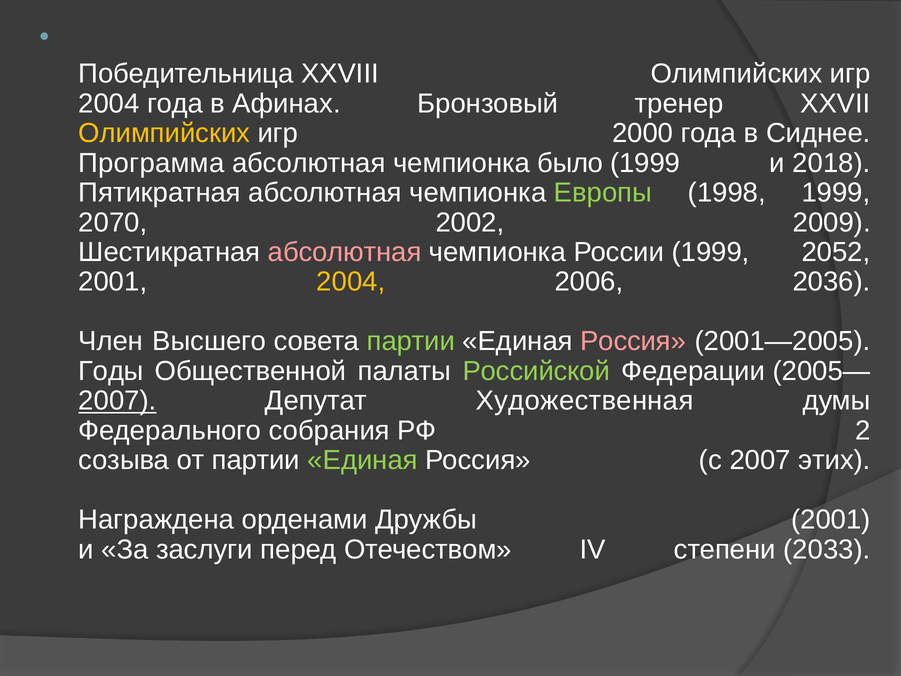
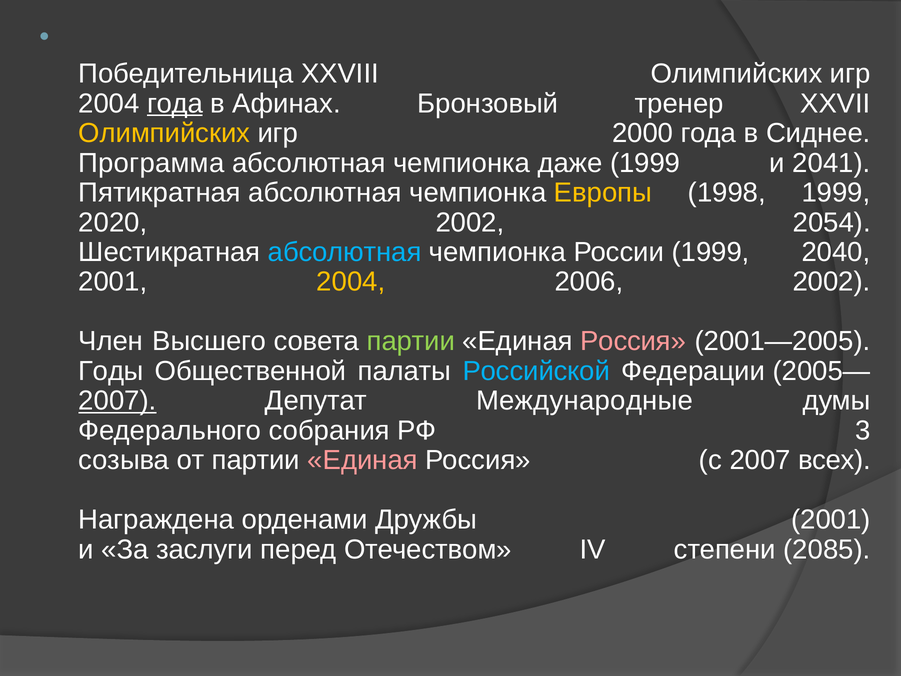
года underline: none -> present (175, 103)
было: было -> даже (570, 163)
2018: 2018 -> 2041 (831, 163)
Европы colour: light green -> yellow (603, 193)
2070: 2070 -> 2020 (113, 222)
2009: 2009 -> 2054 (832, 222)
абсолютная colour: pink -> light blue (345, 252)
2052: 2052 -> 2040 (836, 252)
2006 2036: 2036 -> 2002 (832, 282)
Российской colour: light green -> light blue (536, 371)
Художественная: Художественная -> Международные (585, 401)
2: 2 -> 3 (863, 430)
Единая colour: light green -> pink (363, 460)
этих: этих -> всех (834, 460)
2033: 2033 -> 2085 (827, 549)
